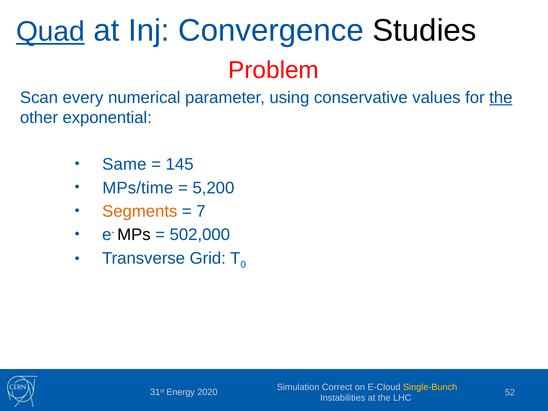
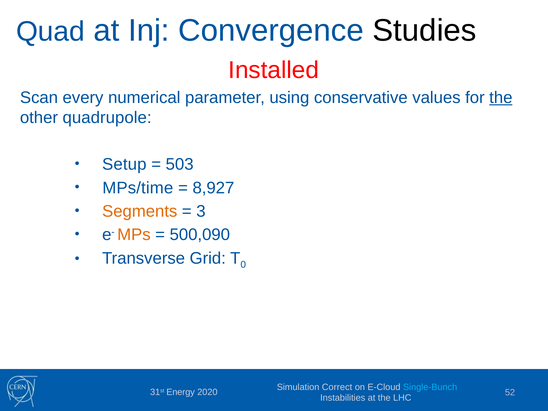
Quad underline: present -> none (50, 32)
Problem: Problem -> Installed (274, 70)
exponential: exponential -> quadrupole (107, 118)
Same: Same -> Setup (124, 164)
145: 145 -> 503 (180, 164)
5,200: 5,200 -> 8,927 (213, 188)
7: 7 -> 3 (201, 211)
MPs colour: black -> orange (134, 235)
502,000: 502,000 -> 500,090 (200, 235)
Single-Bunch colour: yellow -> light blue (430, 387)
